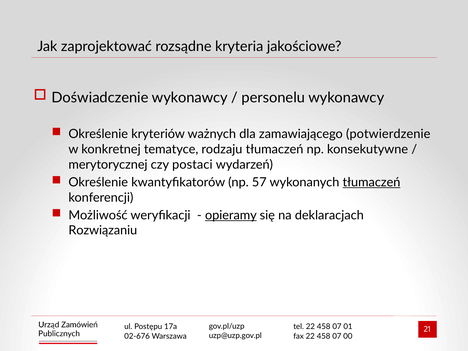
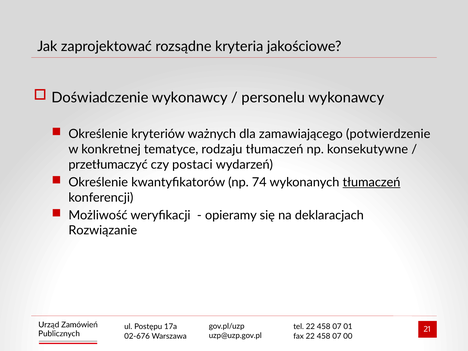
merytorycznej: merytorycznej -> przetłumaczyć (108, 165)
57: 57 -> 74 (259, 182)
opieramy underline: present -> none (231, 215)
Rozwiązaniu: Rozwiązaniu -> Rozwiązanie (103, 230)
